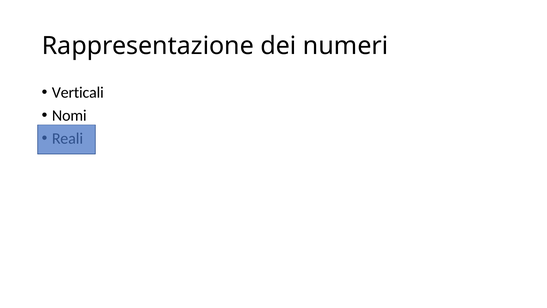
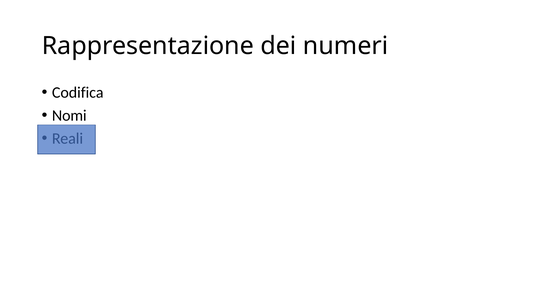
Verticali: Verticali -> Codifica (78, 92)
